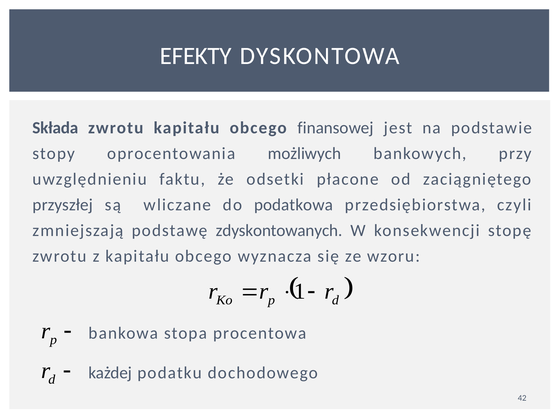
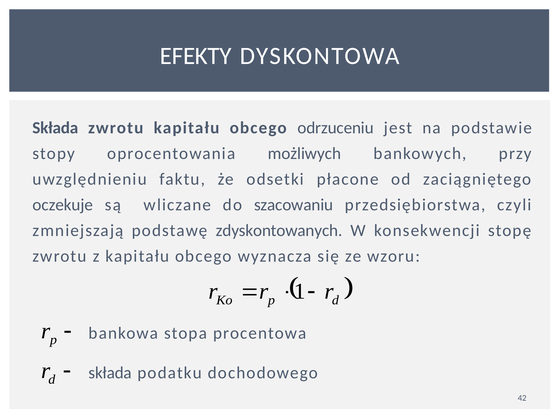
finansowej: finansowej -> odrzuceniu (336, 128)
przyszłej: przyszłej -> oczekuje (63, 205)
podatkowa: podatkowa -> szacowaniu (294, 205)
każdej: każdej -> składa (110, 373)
